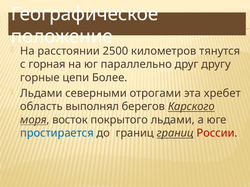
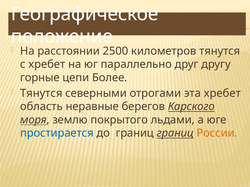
с горная: горная -> хребет (47, 65)
Льдами: Льдами -> Тянутся (41, 93)
выполнял: выполнял -> неравные (92, 107)
восток: восток -> землю (70, 120)
России colour: red -> orange (217, 133)
